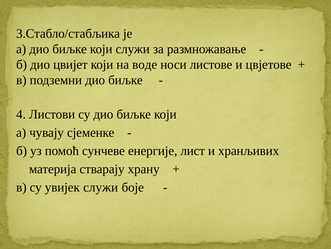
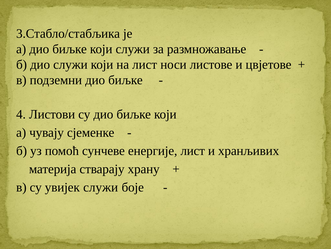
дио цвијет: цвијет -> служи (70, 64)
на воде: воде -> лист (145, 64)
